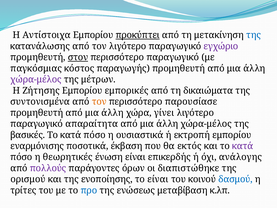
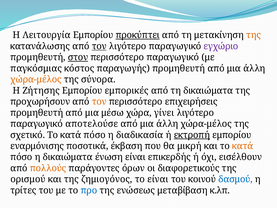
Αντίστοιχα: Αντίστοιχα -> Λειτουργία (46, 35)
της colour: blue -> orange (254, 35)
τον underline: none -> present (99, 46)
χώρα-μέλος colour: purple -> orange (36, 79)
μέτρων: μέτρων -> σύνορα (98, 79)
συντονισμένα: συντονισμένα -> προχωρήσουν (40, 102)
παρουσίασε: παρουσίασε -> επιχειρήσεις (191, 102)
άλλη: άλλη -> μέσω (113, 113)
απαραίτητα: απαραίτητα -> αποτελούσε (92, 124)
βασικές: βασικές -> σχετικό (28, 135)
ουσιαστικά: ουσιαστικά -> διαδικασία (140, 135)
εκτροπή underline: none -> present (192, 135)
εκτός: εκτός -> μικρή (189, 146)
κατά colour: purple -> orange (243, 146)
η θεωρητικές: θεωρητικές -> δικαιώματα (68, 157)
ανάλογης: ανάλογης -> εισέλθουν (240, 157)
πολλούς colour: purple -> orange (48, 168)
διαπιστώθηκε: διαπιστώθηκε -> διαφορετικούς (189, 168)
ενοποίησης: ενοποίησης -> ζημιογόνος (107, 179)
